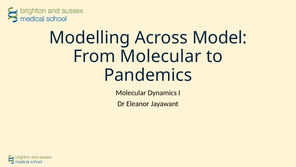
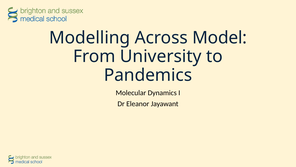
From Molecular: Molecular -> University (161, 56)
